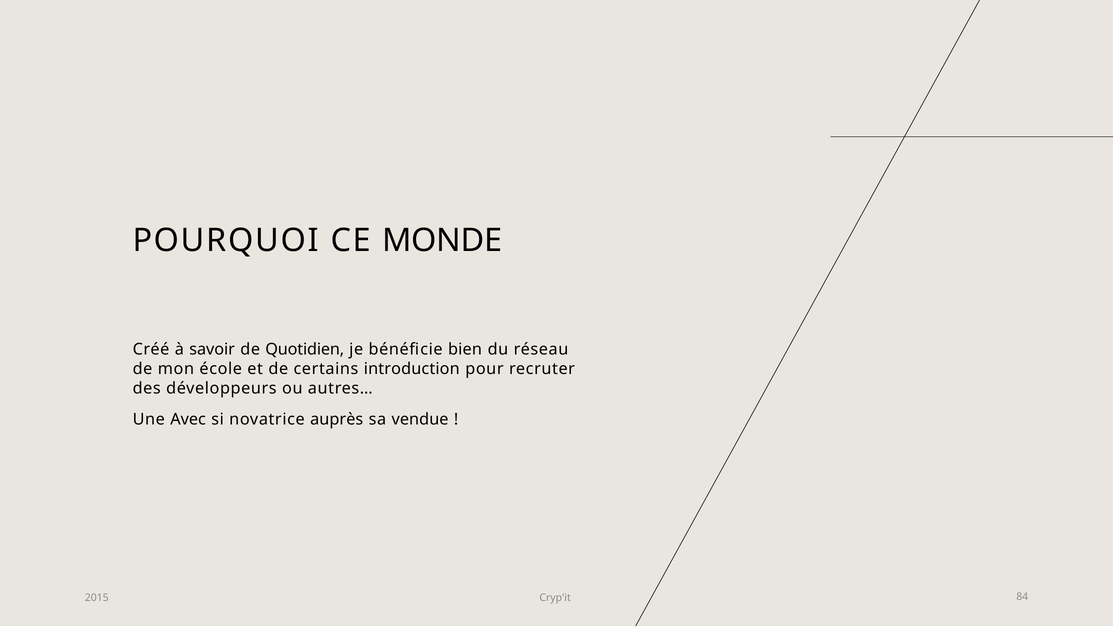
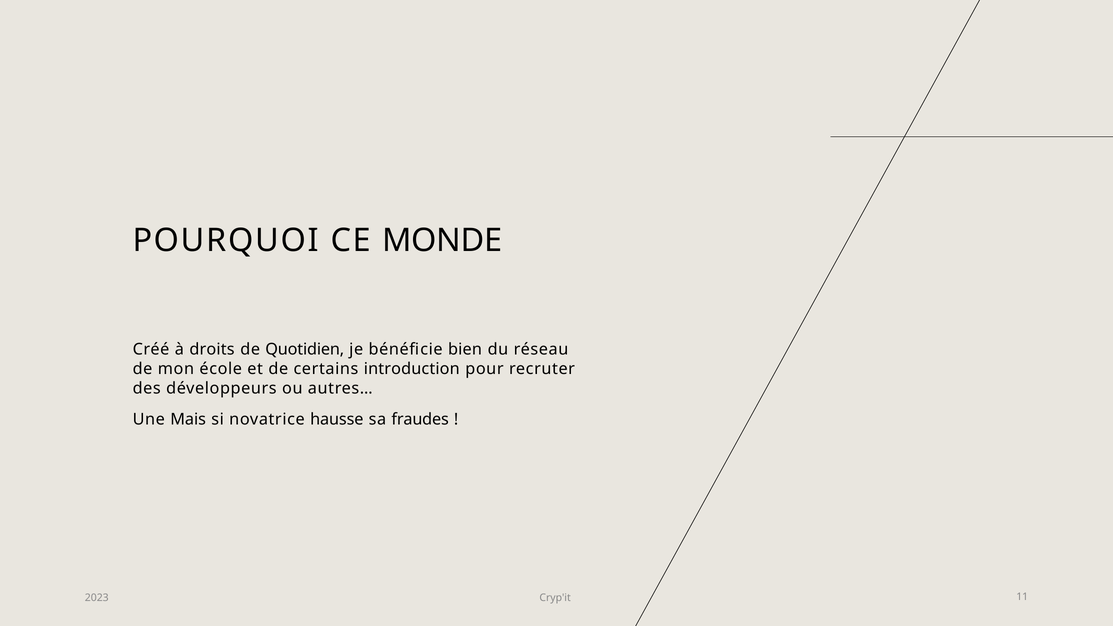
savoir: savoir -> droits (212, 349)
Avec: Avec -> Mais (188, 419)
auprès: auprès -> hausse (337, 419)
vendue: vendue -> fraudes (420, 419)
2015: 2015 -> 2023 (97, 598)
84: 84 -> 11 (1022, 597)
